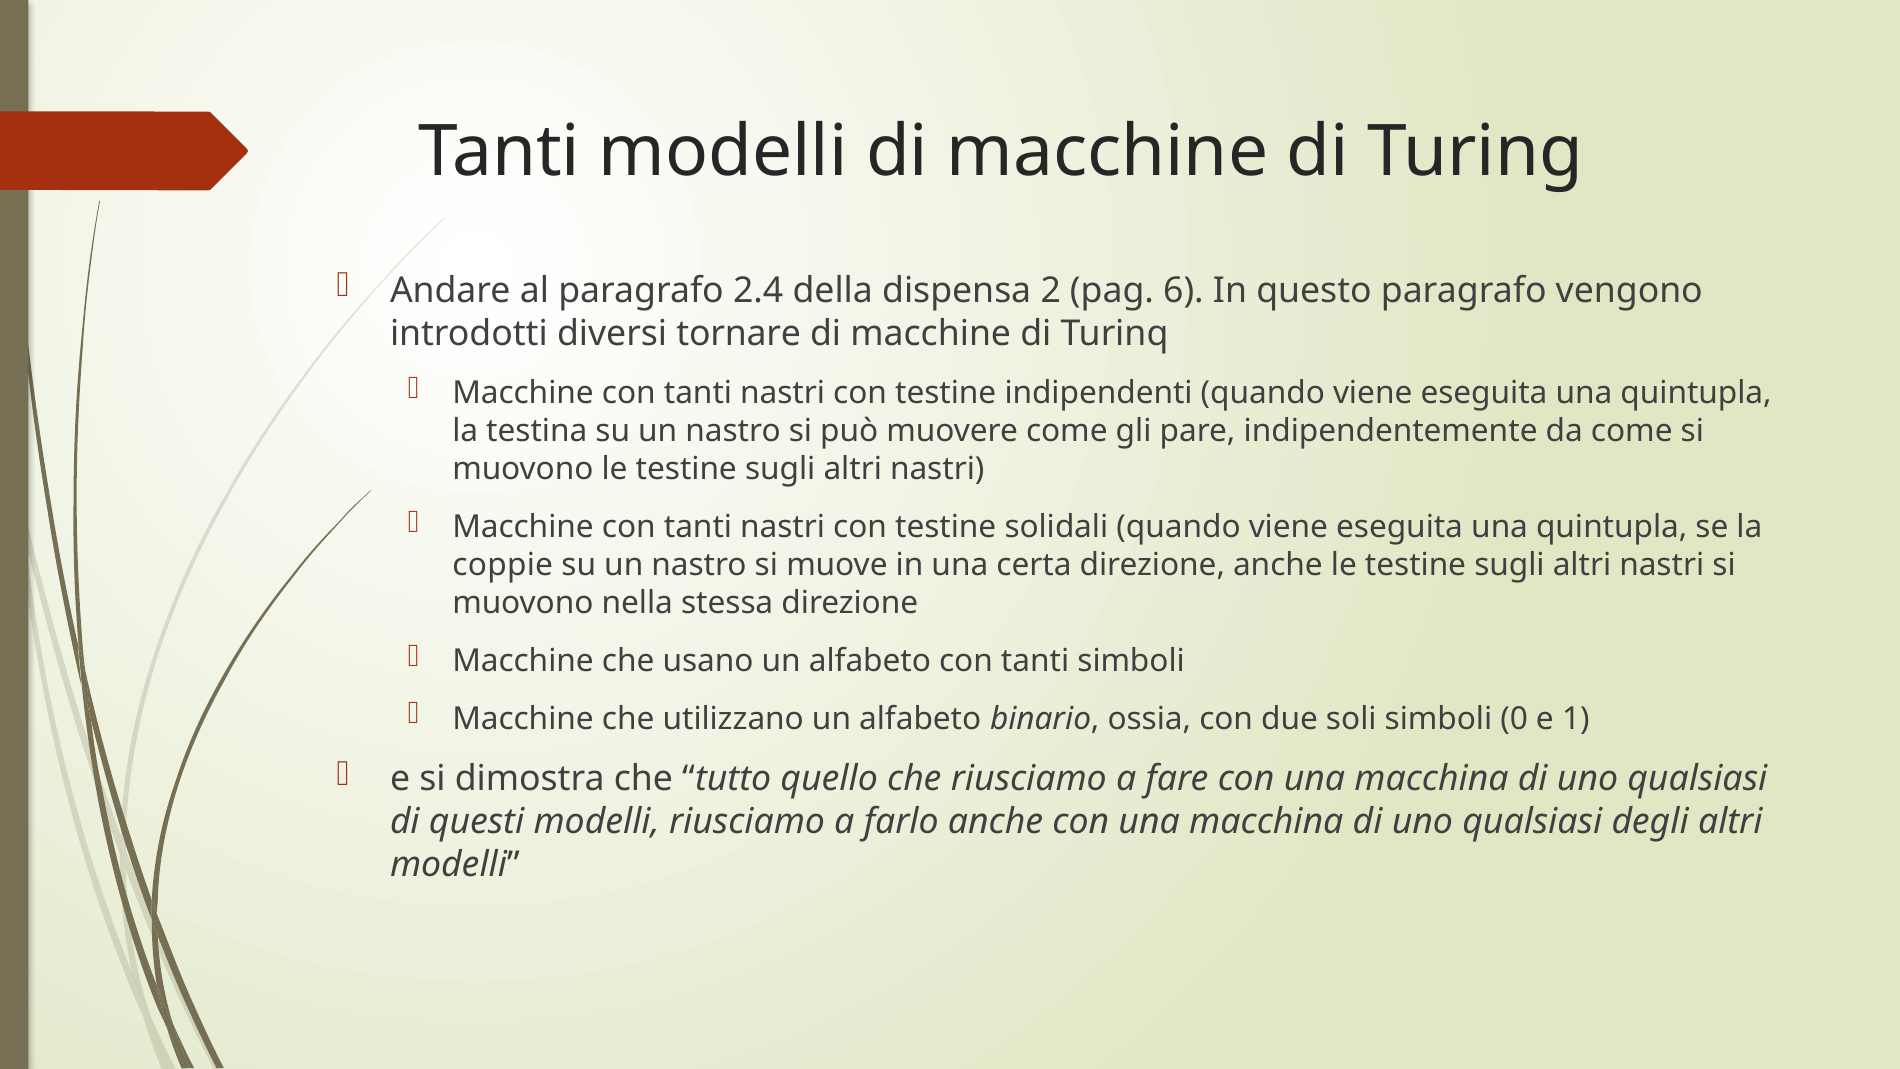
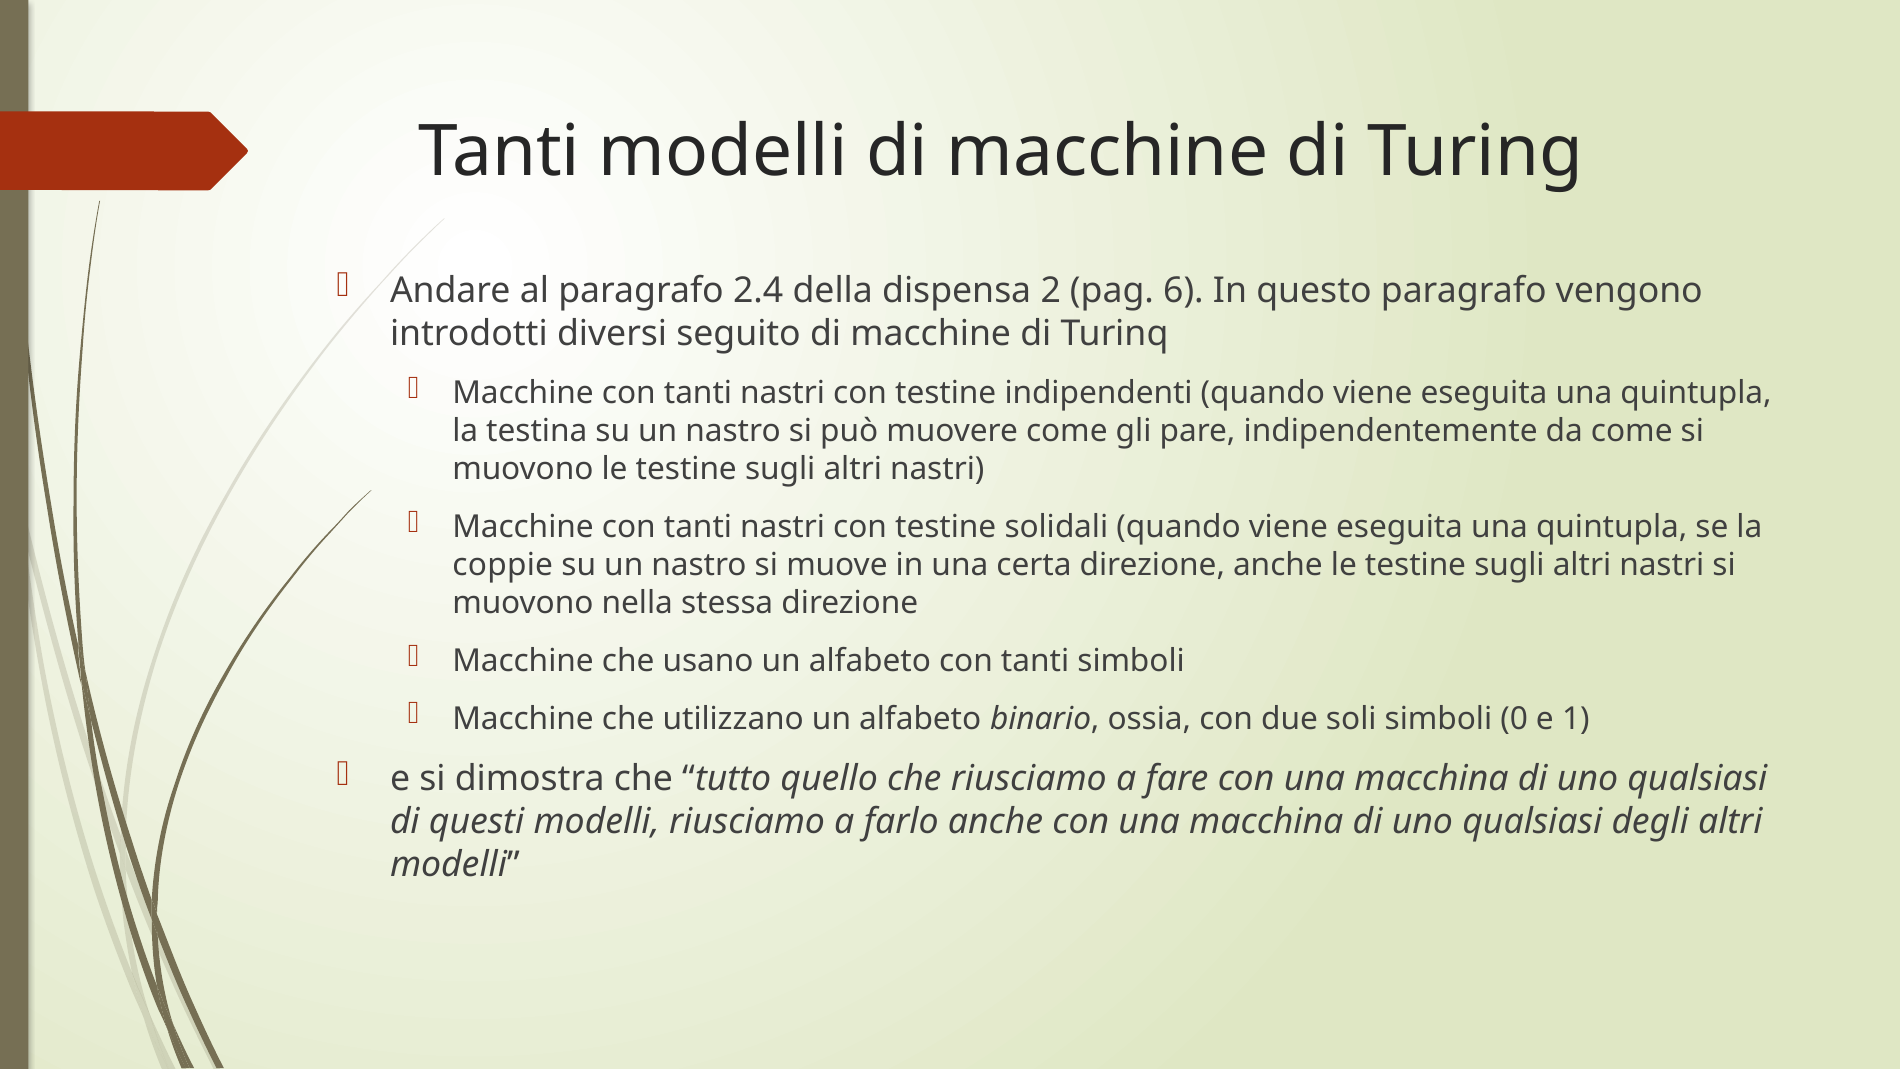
tornare: tornare -> seguito (739, 333)
